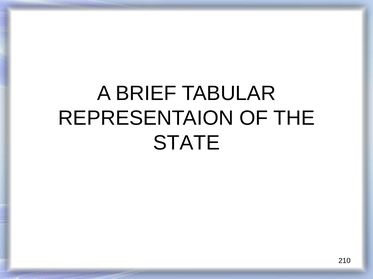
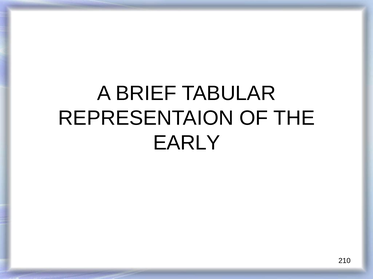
STATE: STATE -> EARLY (187, 143)
